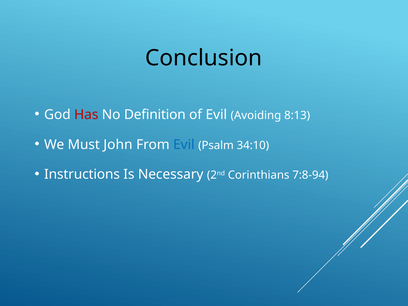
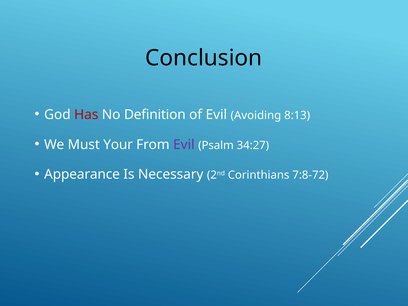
John: John -> Your (118, 145)
Evil colour: blue -> purple (184, 145)
34:10: 34:10 -> 34:27 (253, 145)
Instructions: Instructions -> Appearance (82, 174)
7:8-94: 7:8-94 -> 7:8-72 (310, 175)
